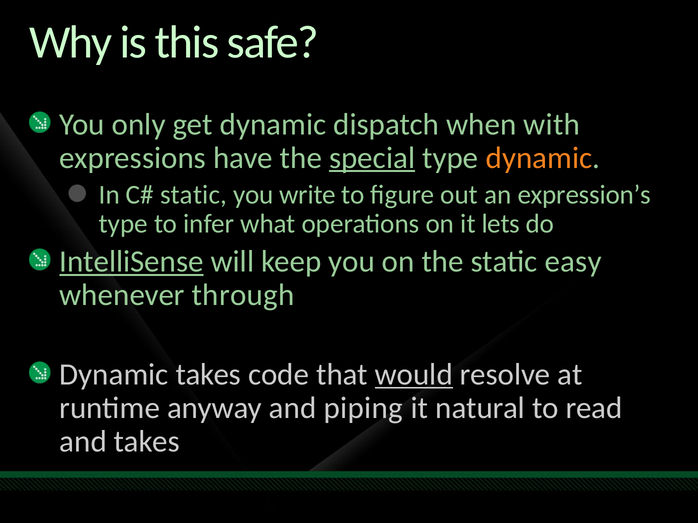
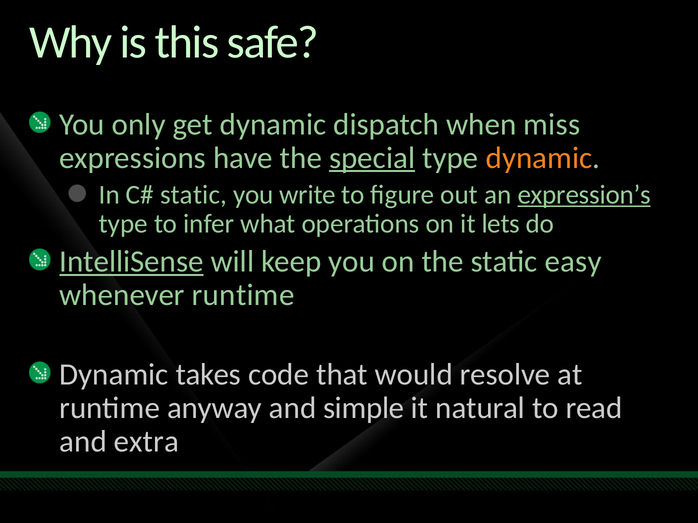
with: with -> miss (552, 124)
expression’s underline: none -> present (584, 195)
whenever through: through -> runtime (243, 295)
would underline: present -> none (414, 375)
piping: piping -> simple (364, 408)
and takes: takes -> extra (147, 442)
